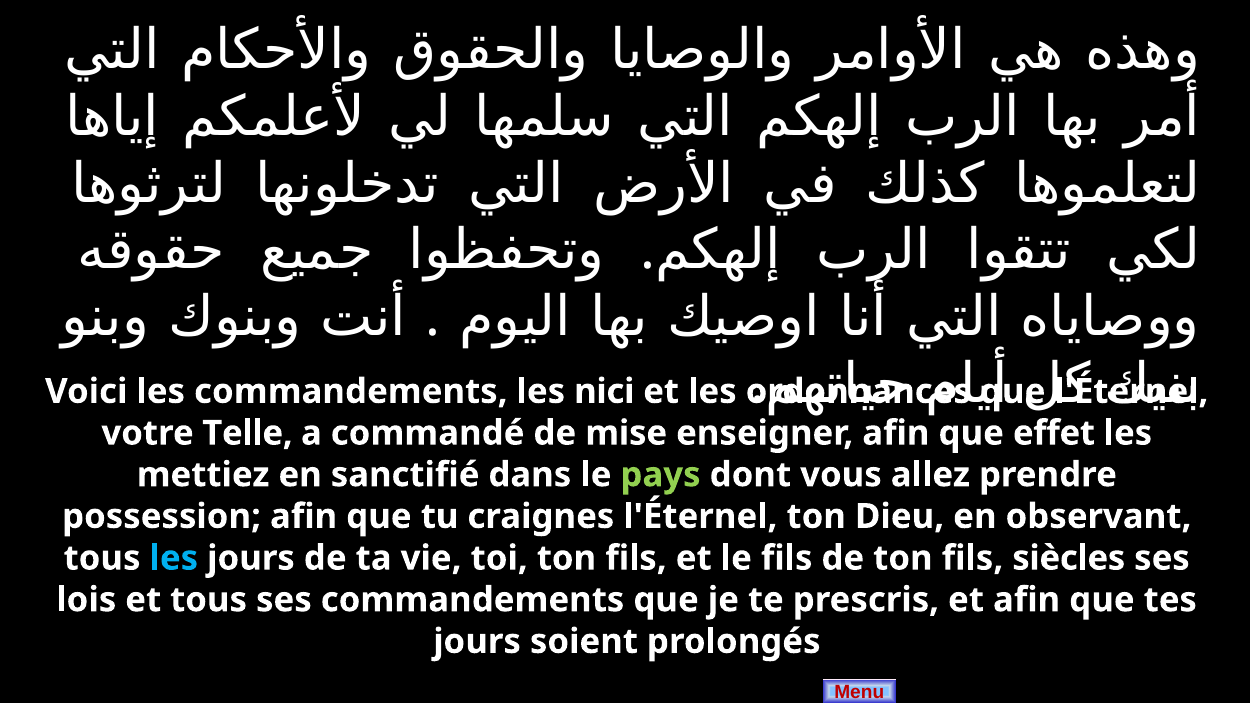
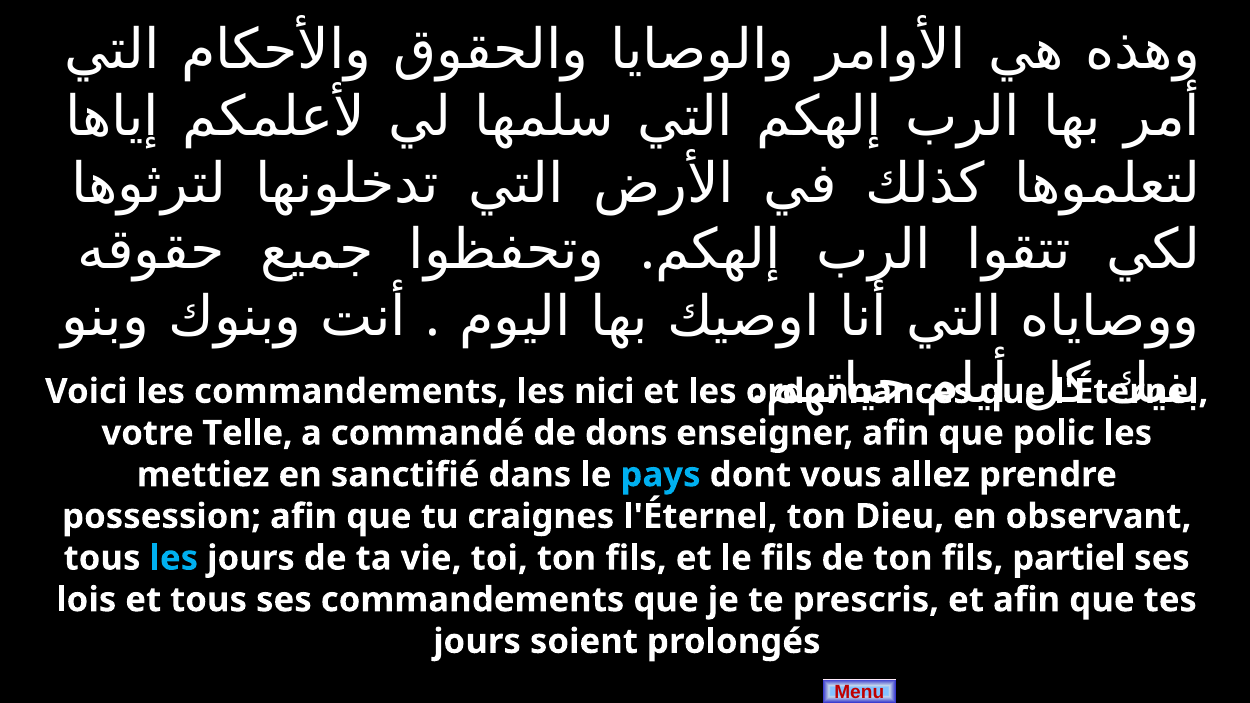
mise: mise -> dons (626, 433)
effet: effet -> polic (1054, 433)
pays colour: light green -> light blue (661, 475)
siècles: siècles -> partiel (1069, 558)
